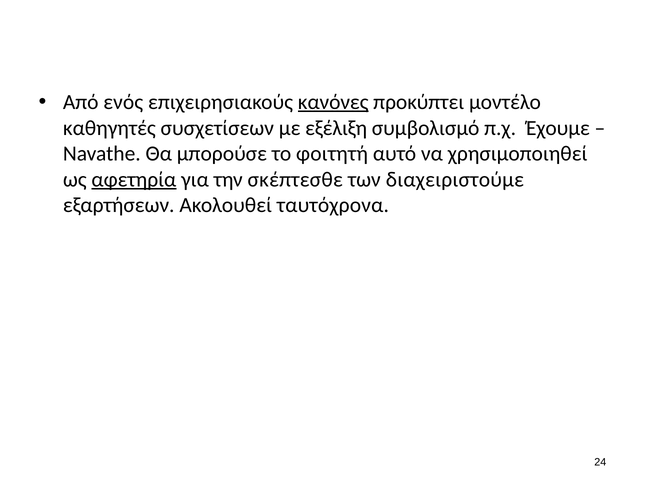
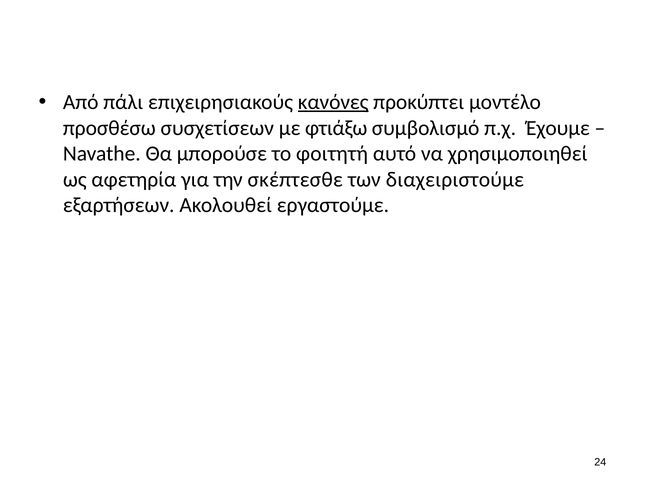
ενός: ενός -> πάλι (123, 102)
καθηγητές: καθηγητές -> προσθέσω (109, 128)
εξέλιξη: εξέλιξη -> φτιάξω (336, 128)
αφετηρία underline: present -> none (134, 179)
ταυτόχρονα: ταυτόχρονα -> εργαστούμε (333, 205)
